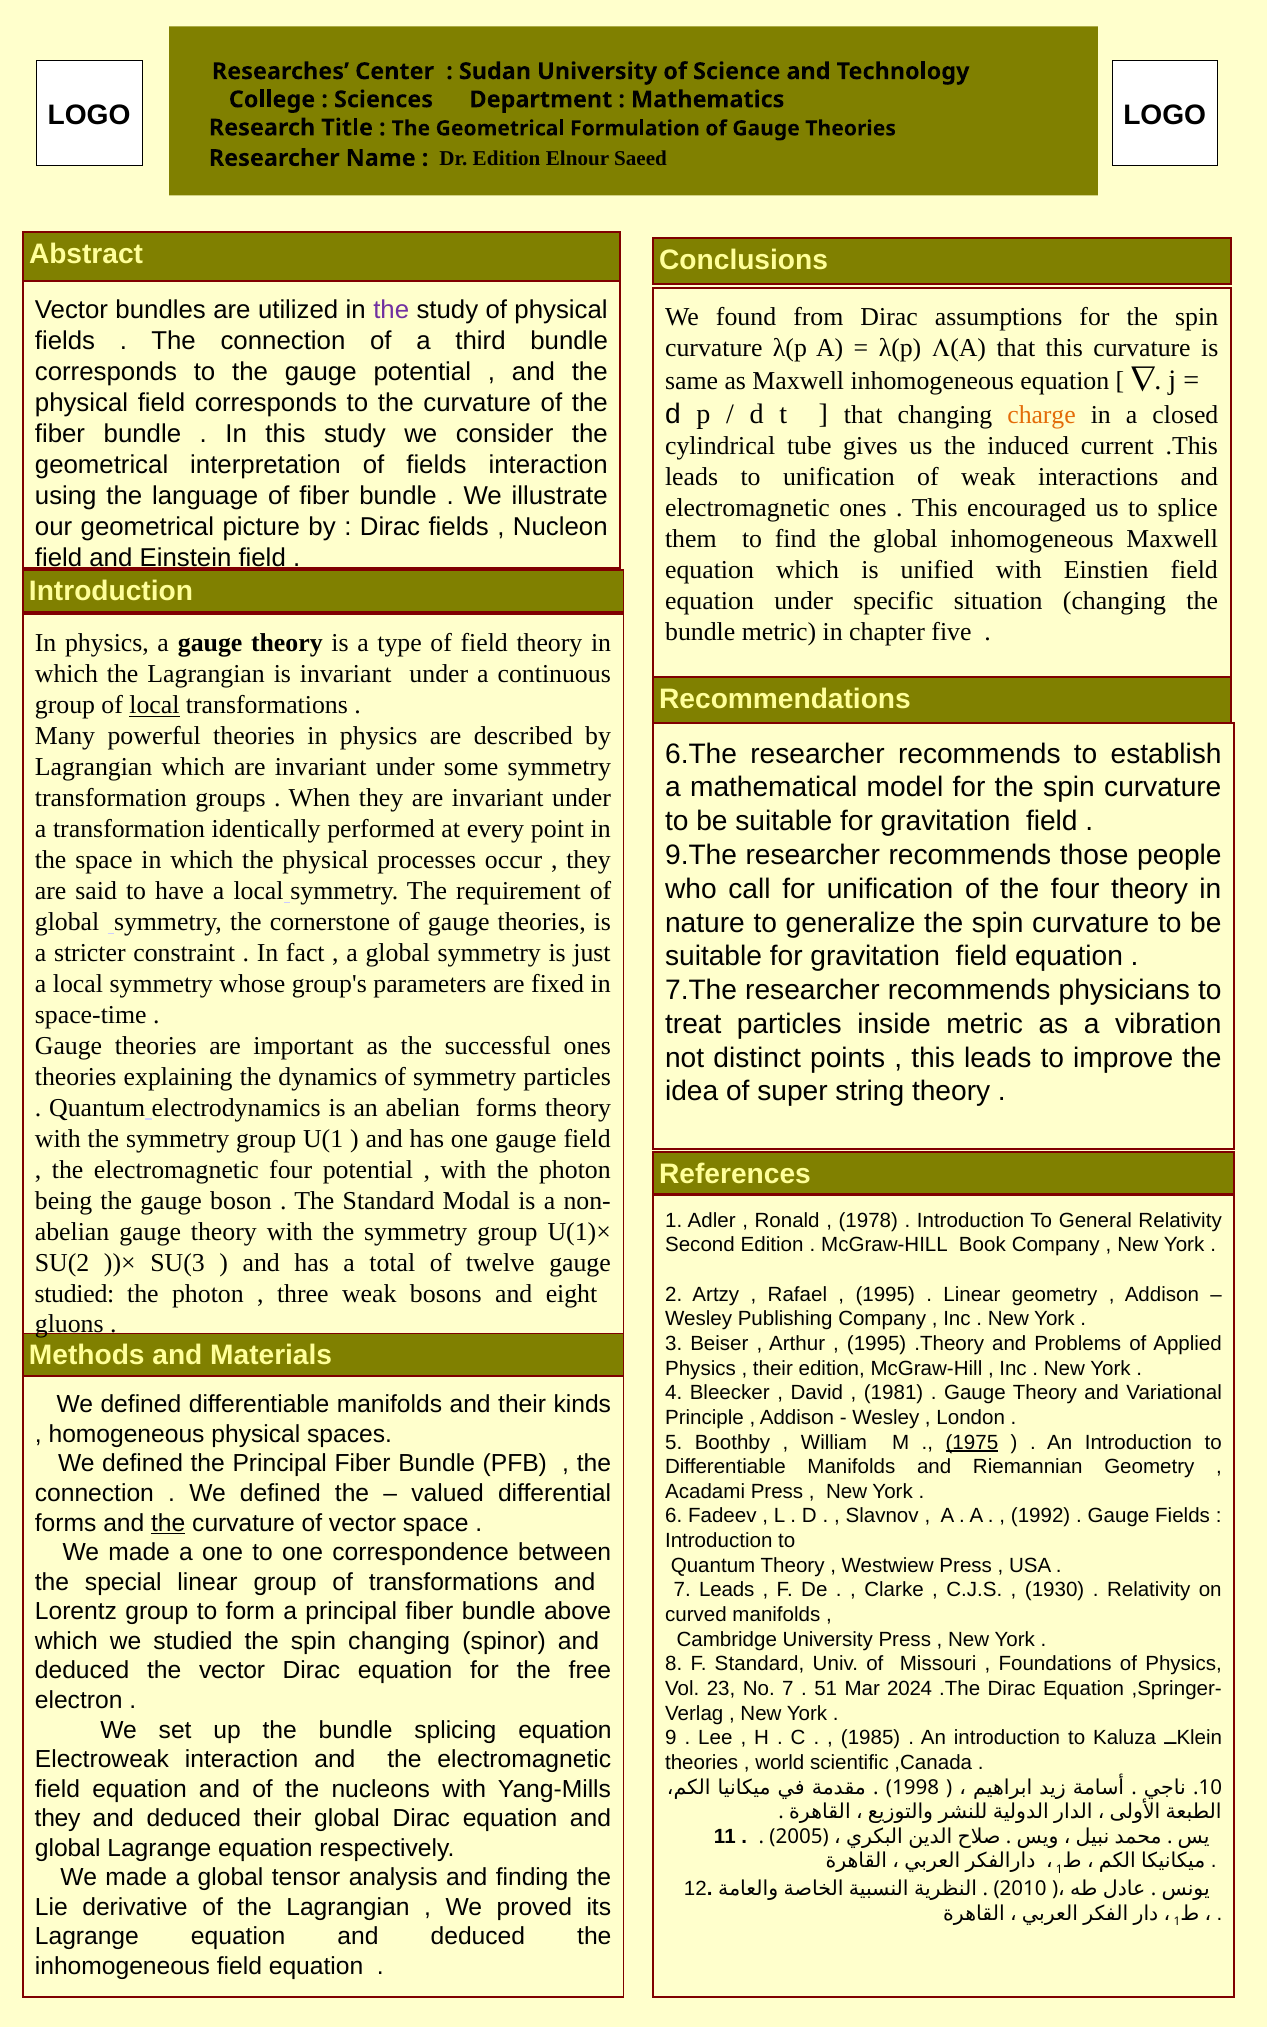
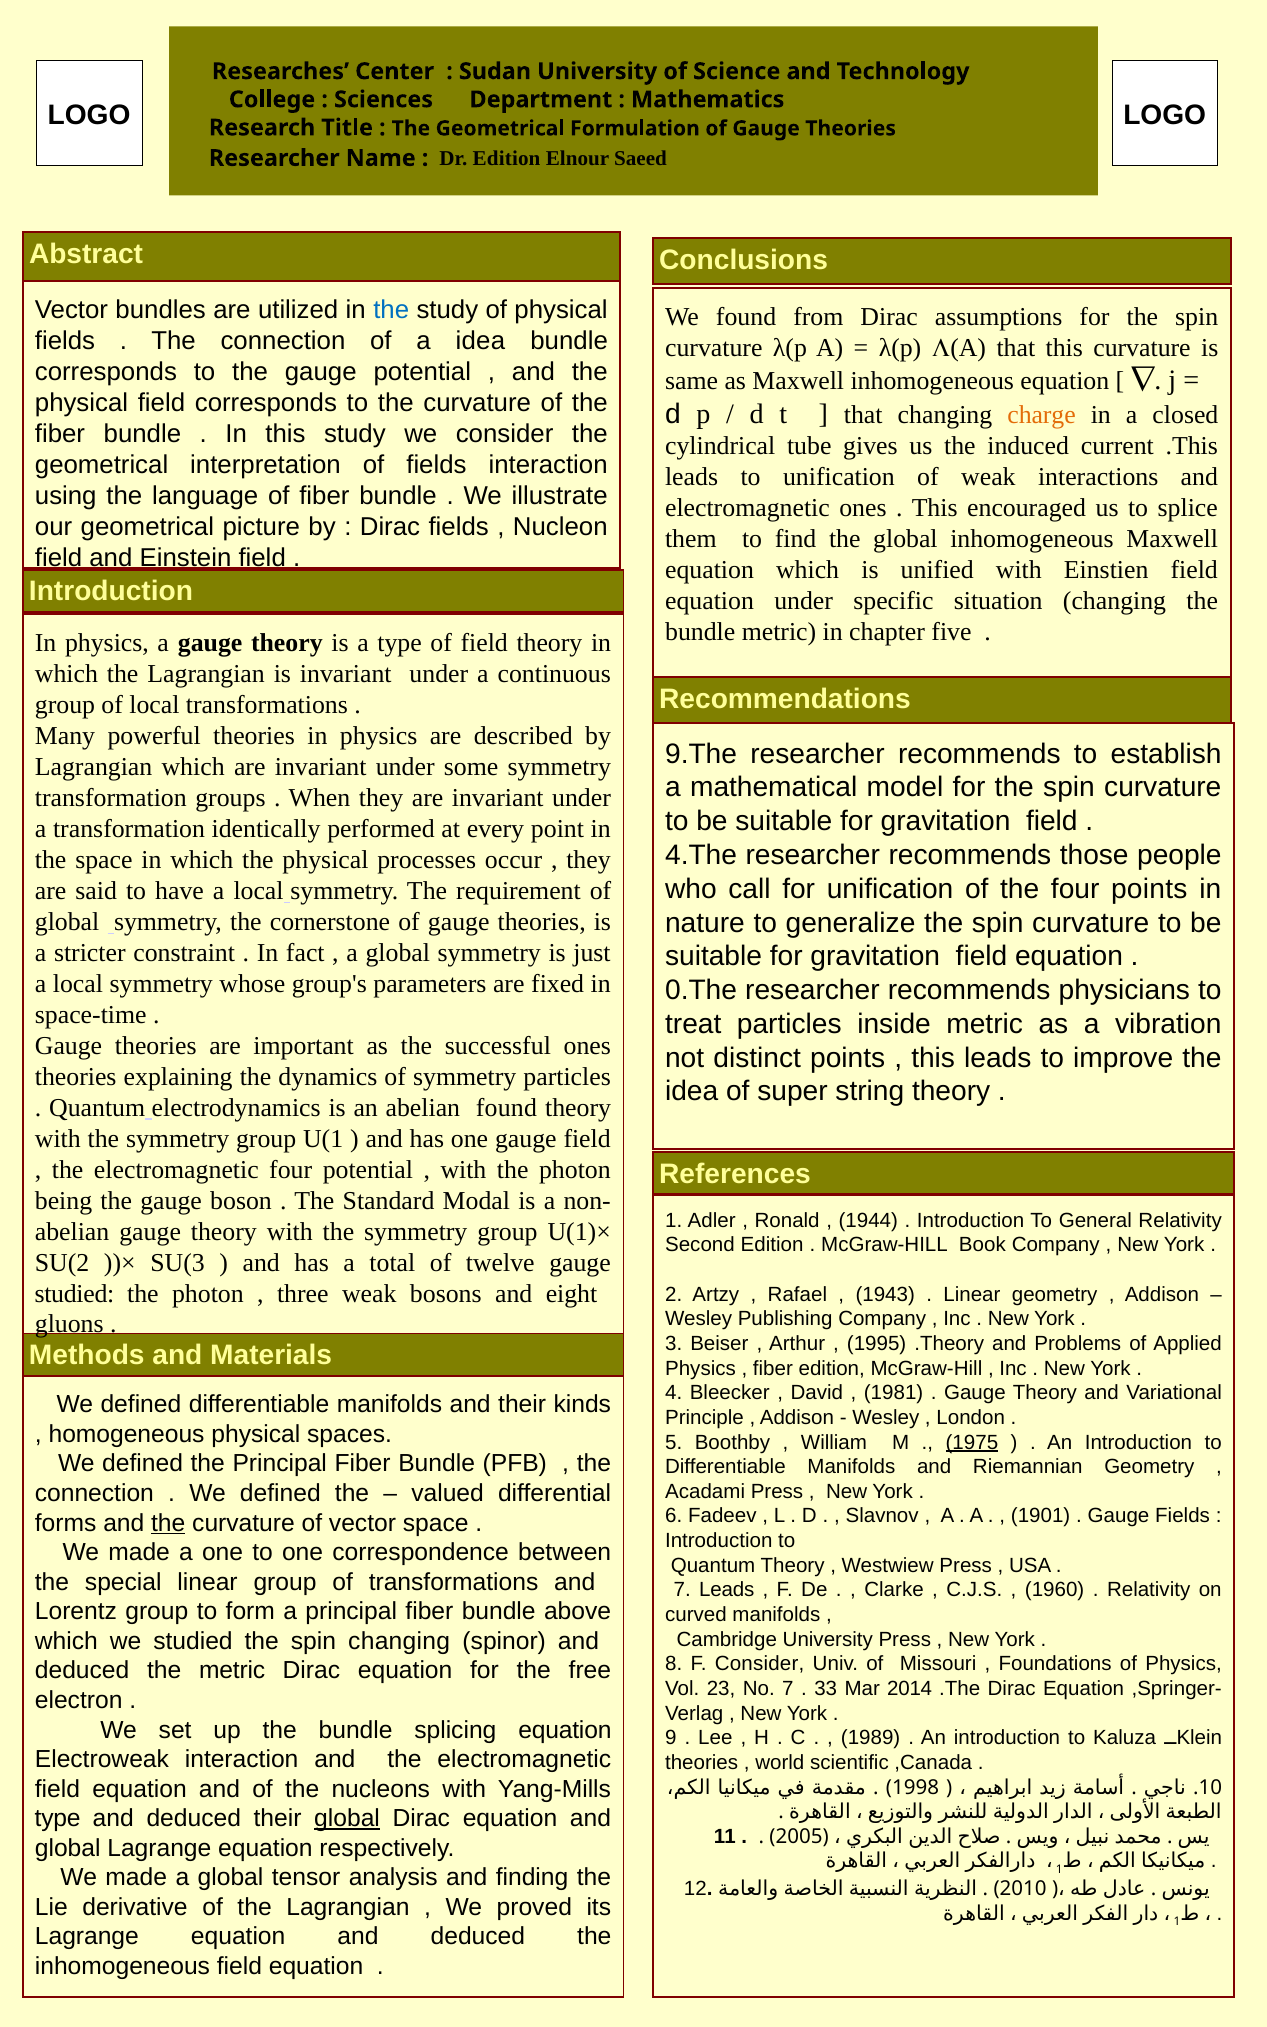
the colour: purple -> blue (391, 310)
a third: third -> idea (480, 341)
local underline: present -> none (154, 705)
6.The: 6.The -> 9.The (701, 754)
9.The: 9.The -> 4.The (701, 855)
four theory: theory -> points (1149, 889)
7.The: 7.The -> 0.The (701, 990)
abelian forms: forms -> found (506, 1108)
1978: 1978 -> 1944 (868, 1221)
1995: 1995 -> 1943 (885, 1295)
their: their -> fiber (773, 1369)
1992: 1992 -> 1901 (1041, 1516)
1930: 1930 -> 1960 (1055, 1590)
F Standard: Standard -> Consider (760, 1664)
the vector: vector -> metric (232, 1671)
51: 51 -> 33 (826, 1689)
2024: 2024 -> 2014 (910, 1689)
1985: 1985 -> 1989 (871, 1738)
they: they -> type (58, 1819)
global underline: none -> present (347, 1819)
